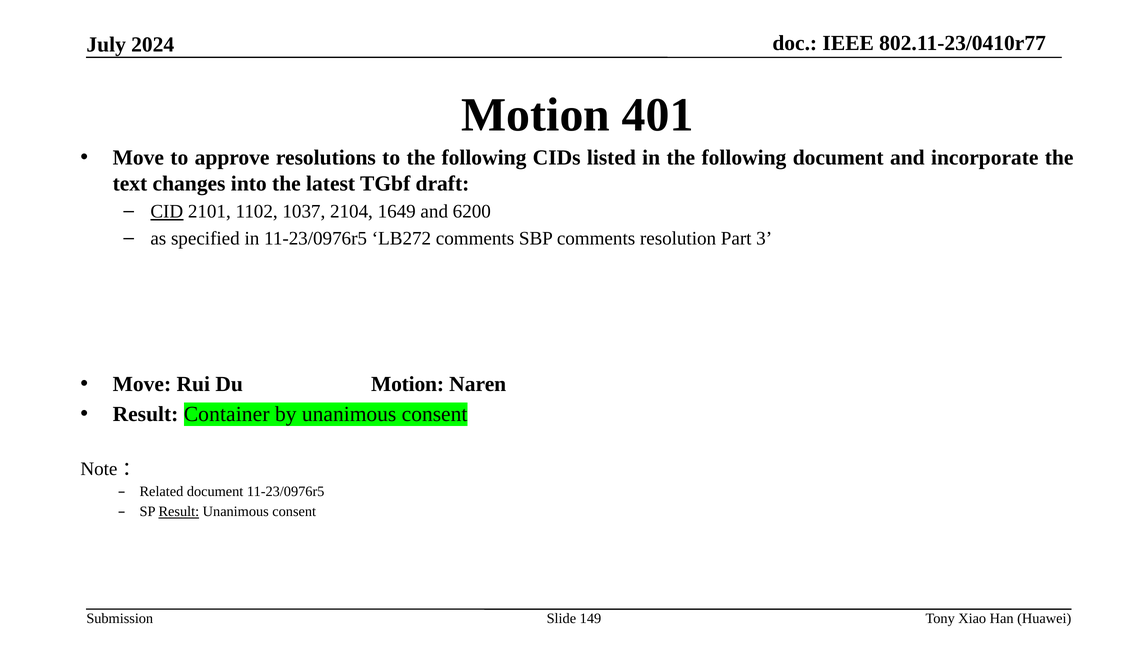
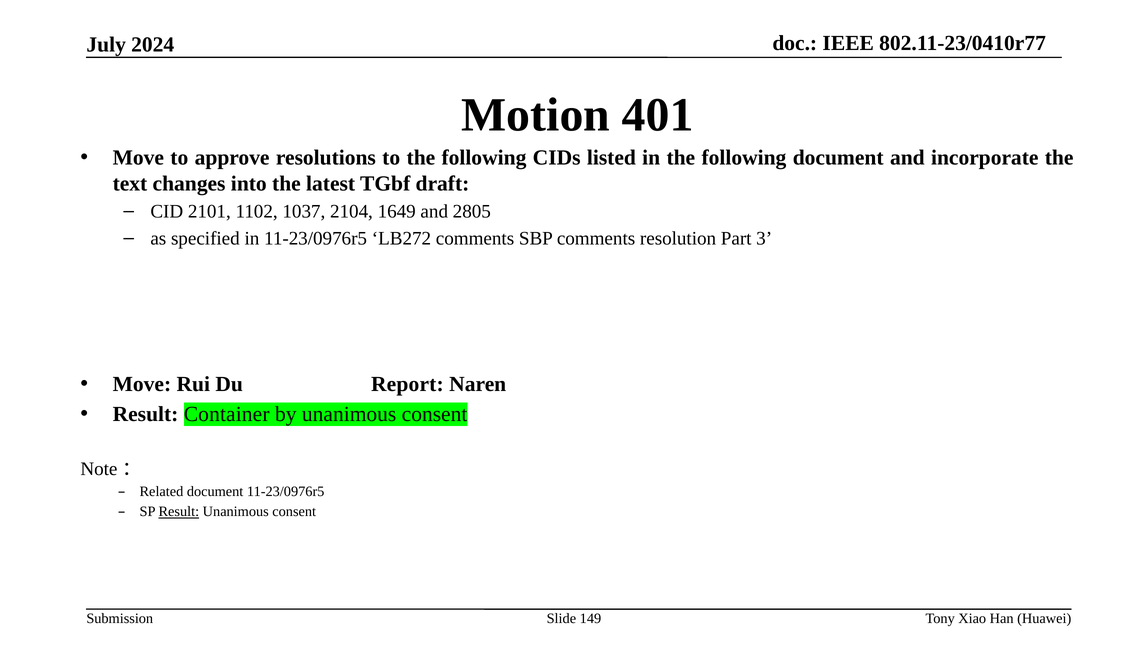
CID underline: present -> none (167, 212)
6200: 6200 -> 2805 (472, 212)
Du Motion: Motion -> Report (407, 385)
